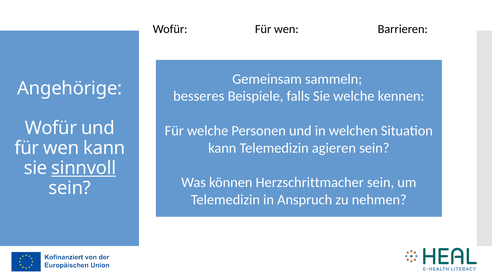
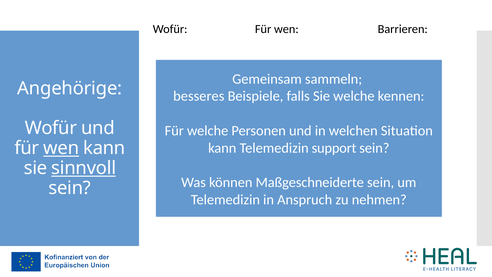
agieren: agieren -> support (334, 148)
wen underline: none -> present (61, 148)
Herzschrittmacher: Herzschrittmacher -> Maßgeschneiderte (310, 182)
